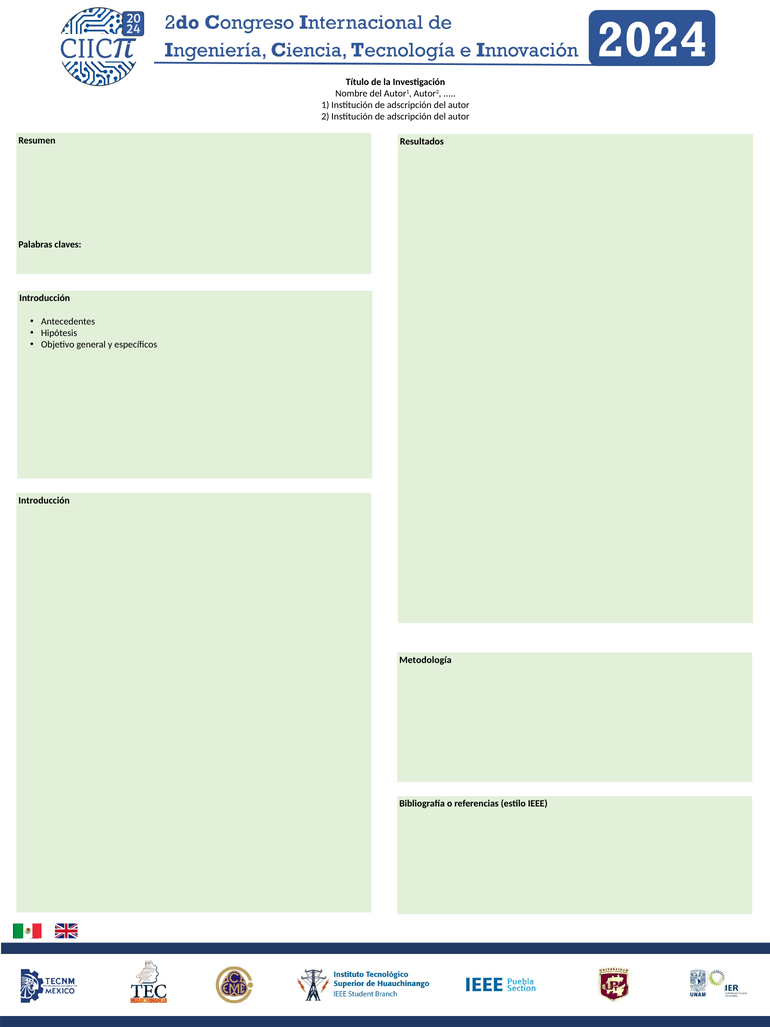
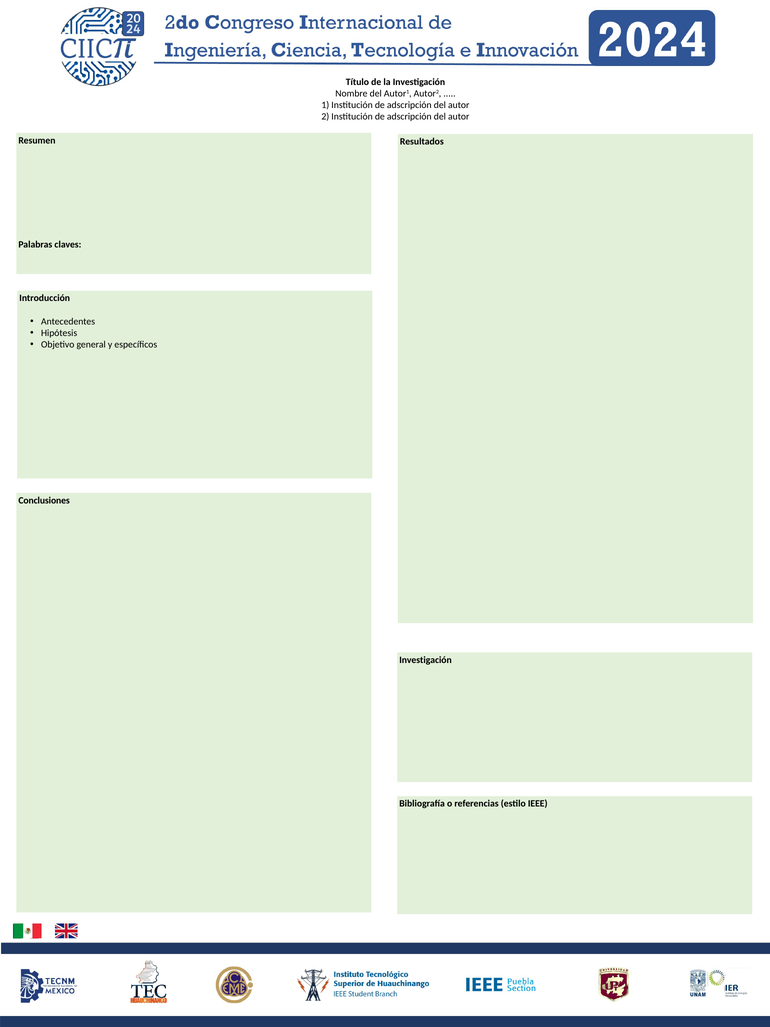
Introducción: Introducción -> Conclusiones (44, 500)
Metodología: Metodología -> Investigación (425, 660)
